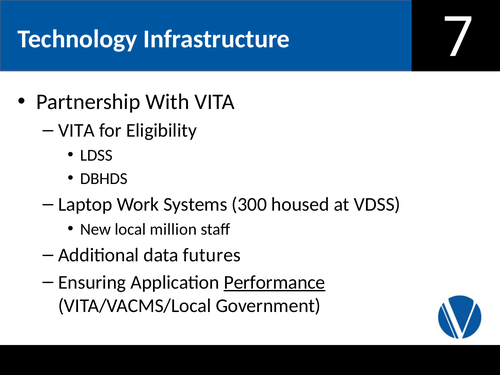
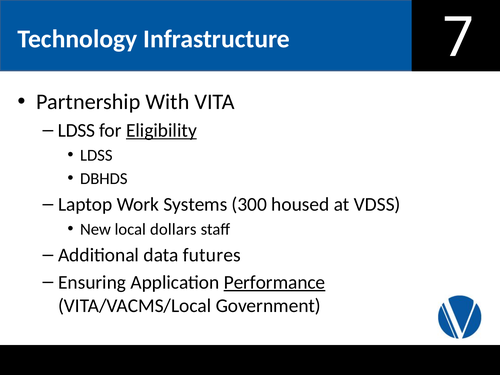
VITA: VITA -> LDSS (77, 131)
Eligibility underline: none -> present (161, 131)
million: million -> dollars (173, 229)
